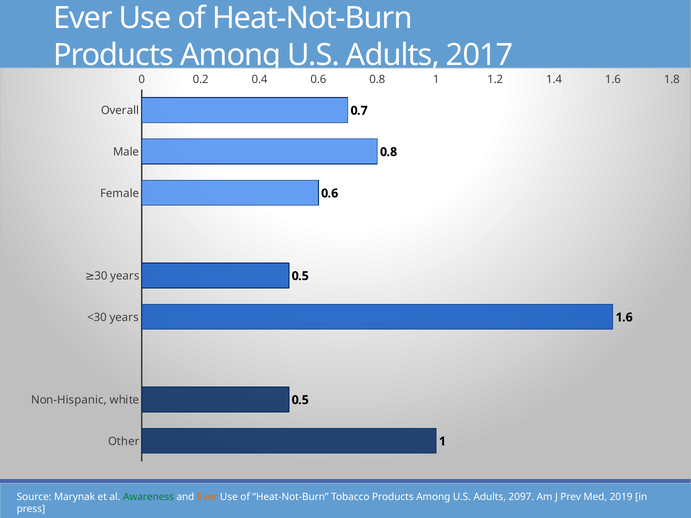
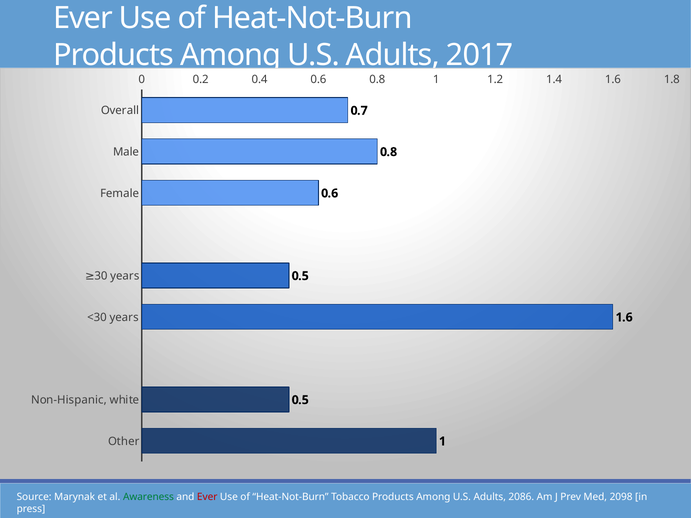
Ever colour: orange -> red (207, 497)
2097: 2097 -> 2086 (521, 497)
2019: 2019 -> 2098 (621, 497)
